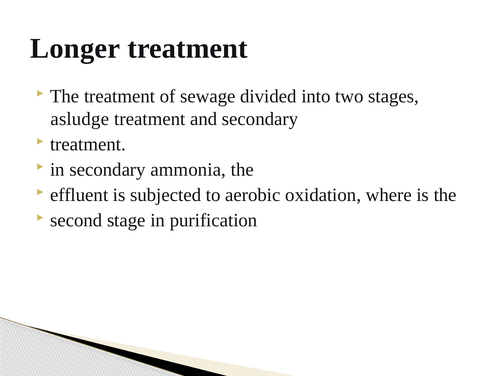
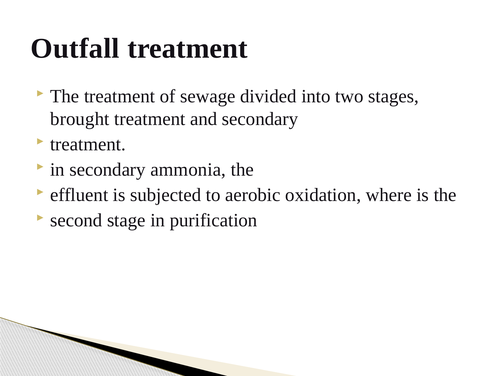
Longer: Longer -> Outfall (75, 48)
asludge: asludge -> brought (80, 119)
